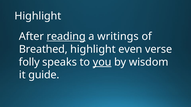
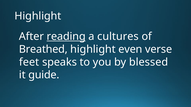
writings: writings -> cultures (118, 37)
folly: folly -> feet (29, 62)
you underline: present -> none (102, 62)
wisdom: wisdom -> blessed (149, 62)
